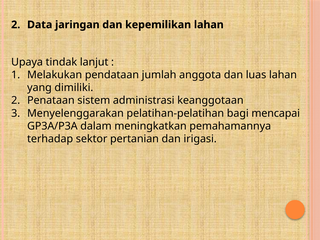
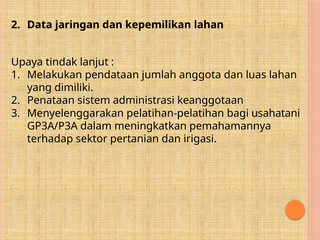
mencapai: mencapai -> usahatani (276, 113)
